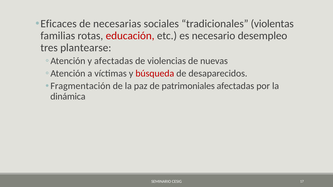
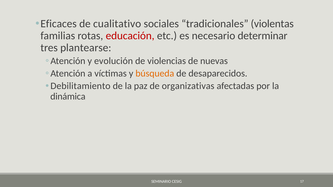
necesarias: necesarias -> cualitativo (117, 24)
desempleo: desempleo -> determinar (263, 36)
y afectadas: afectadas -> evolución (114, 61)
búsqueda colour: red -> orange (155, 74)
Fragmentación: Fragmentación -> Debilitamiento (80, 86)
patrimoniales: patrimoniales -> organizativas (188, 86)
